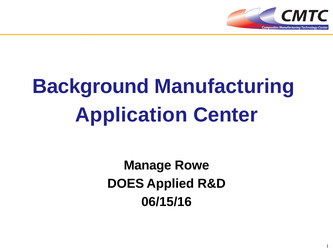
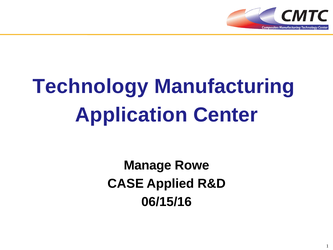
Background: Background -> Technology (91, 86)
DOES: DOES -> CASE (126, 183)
